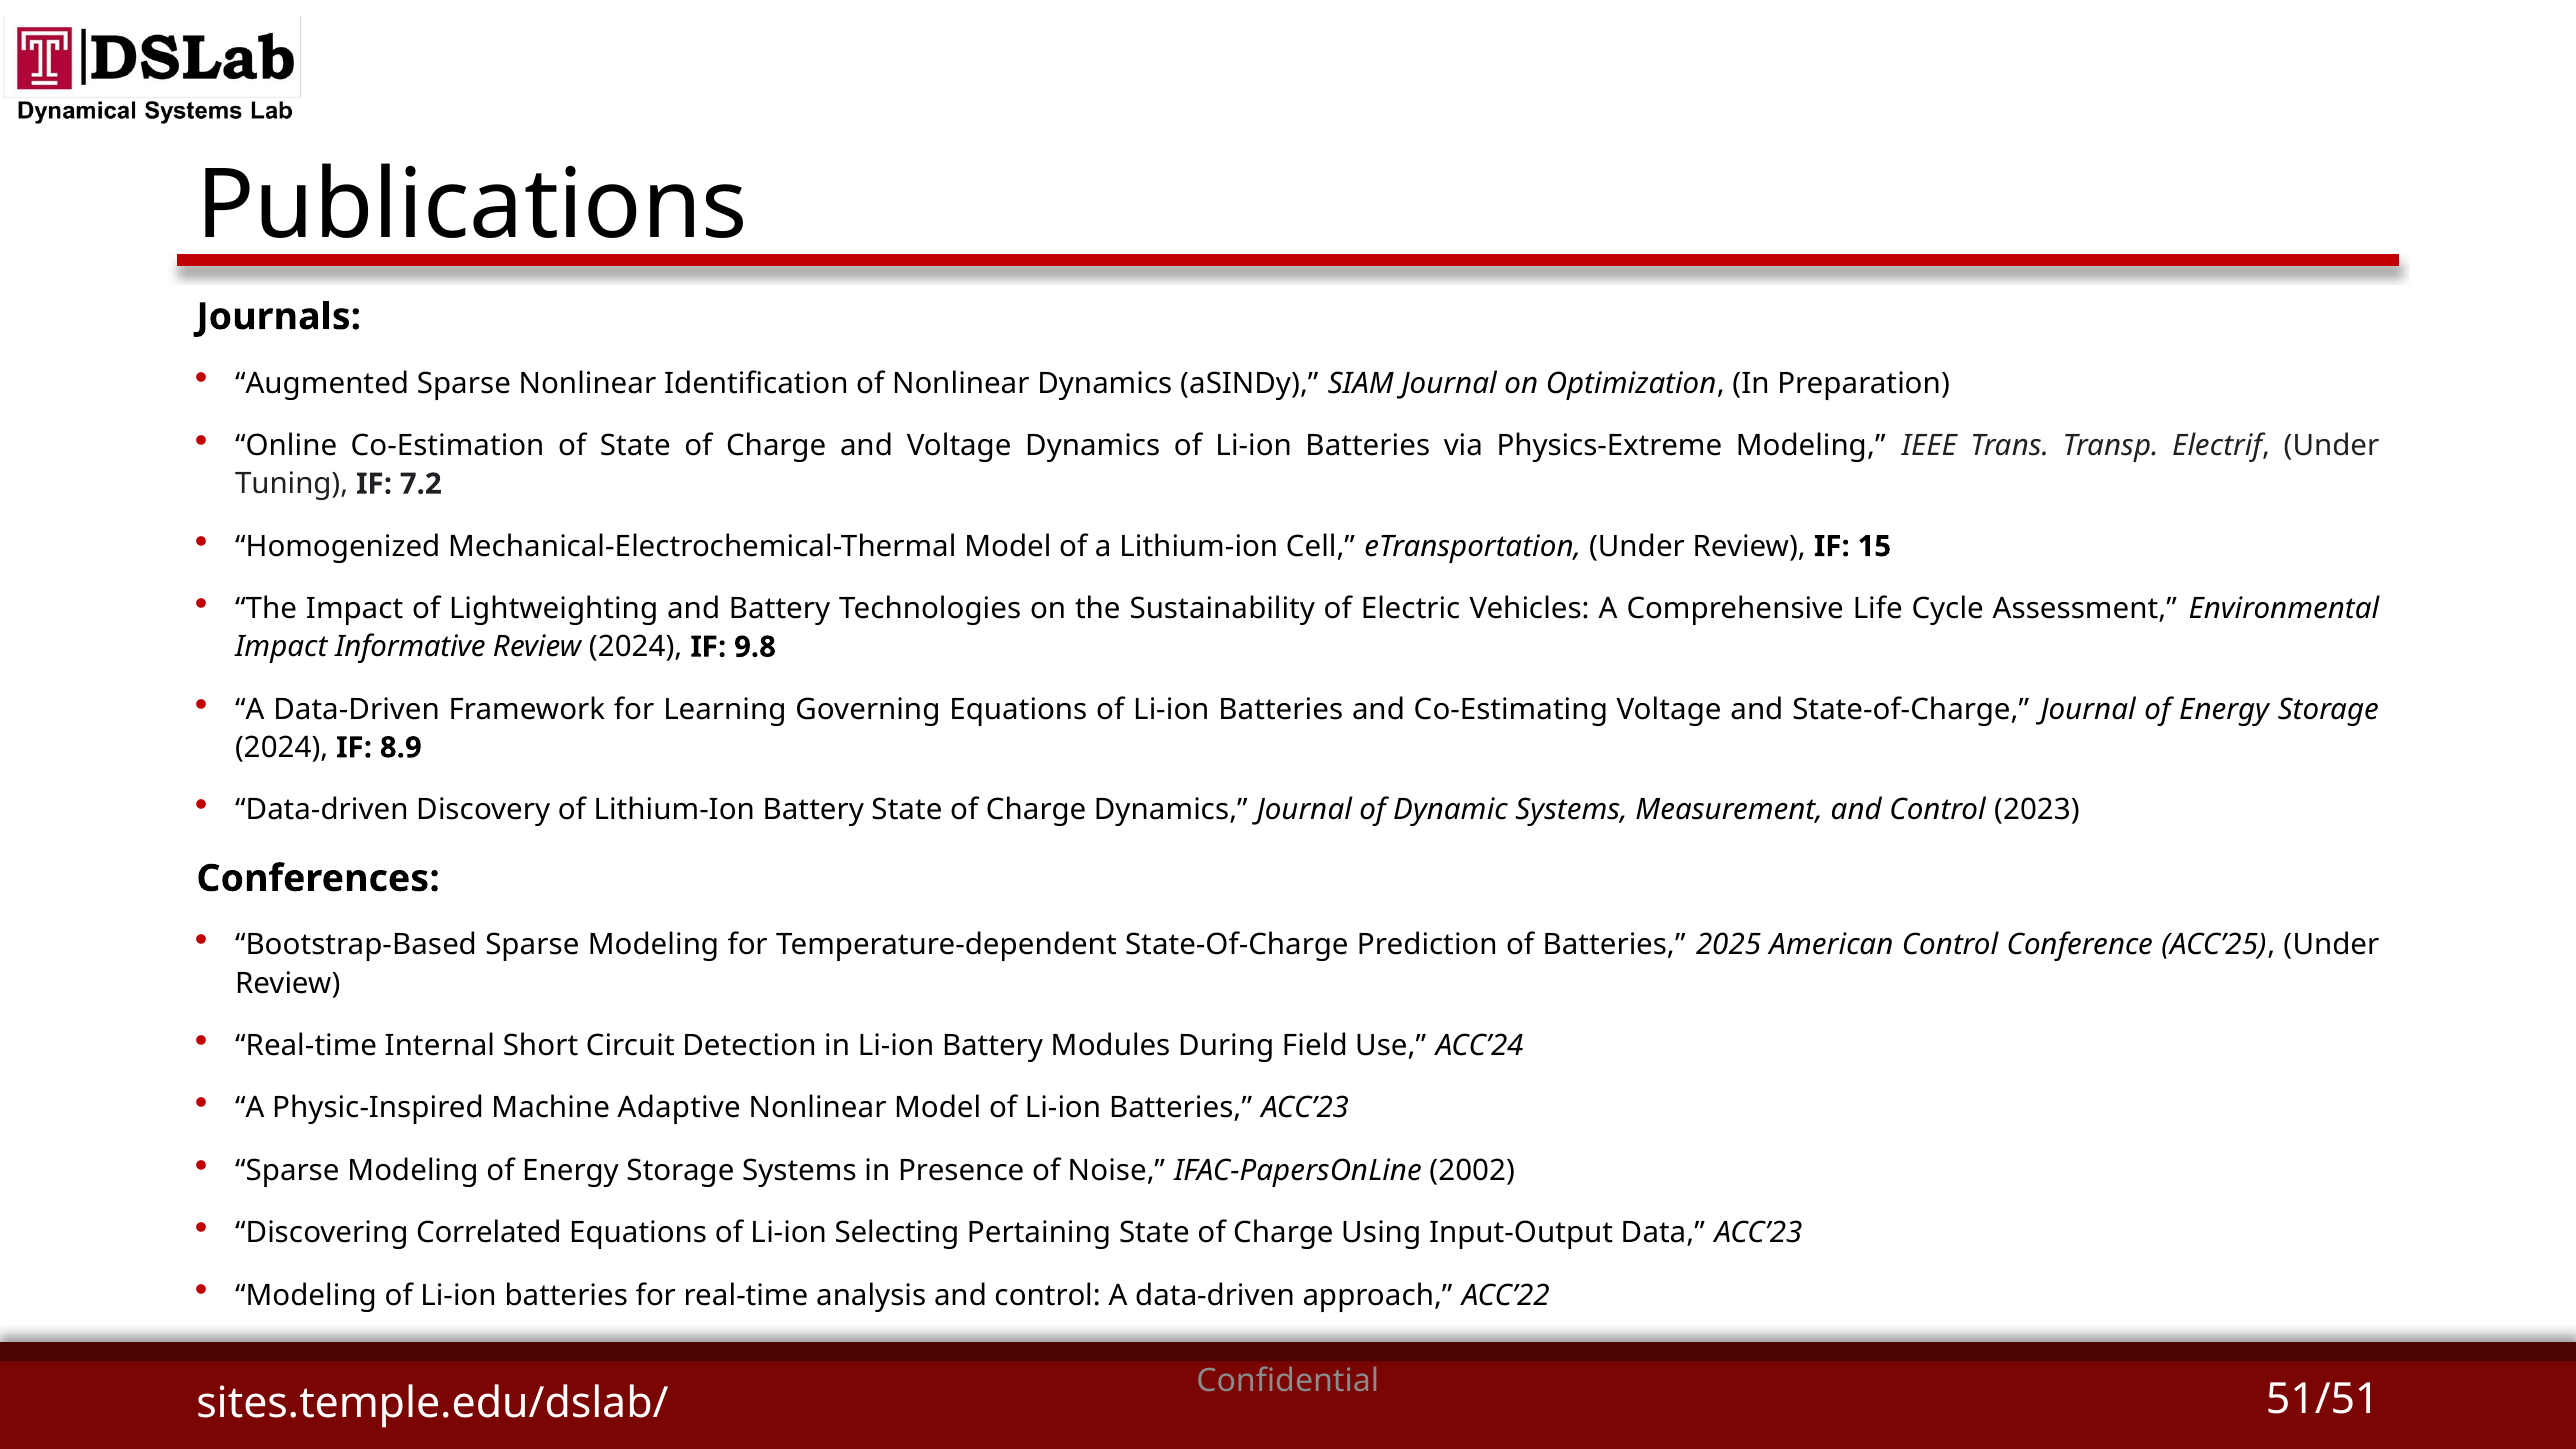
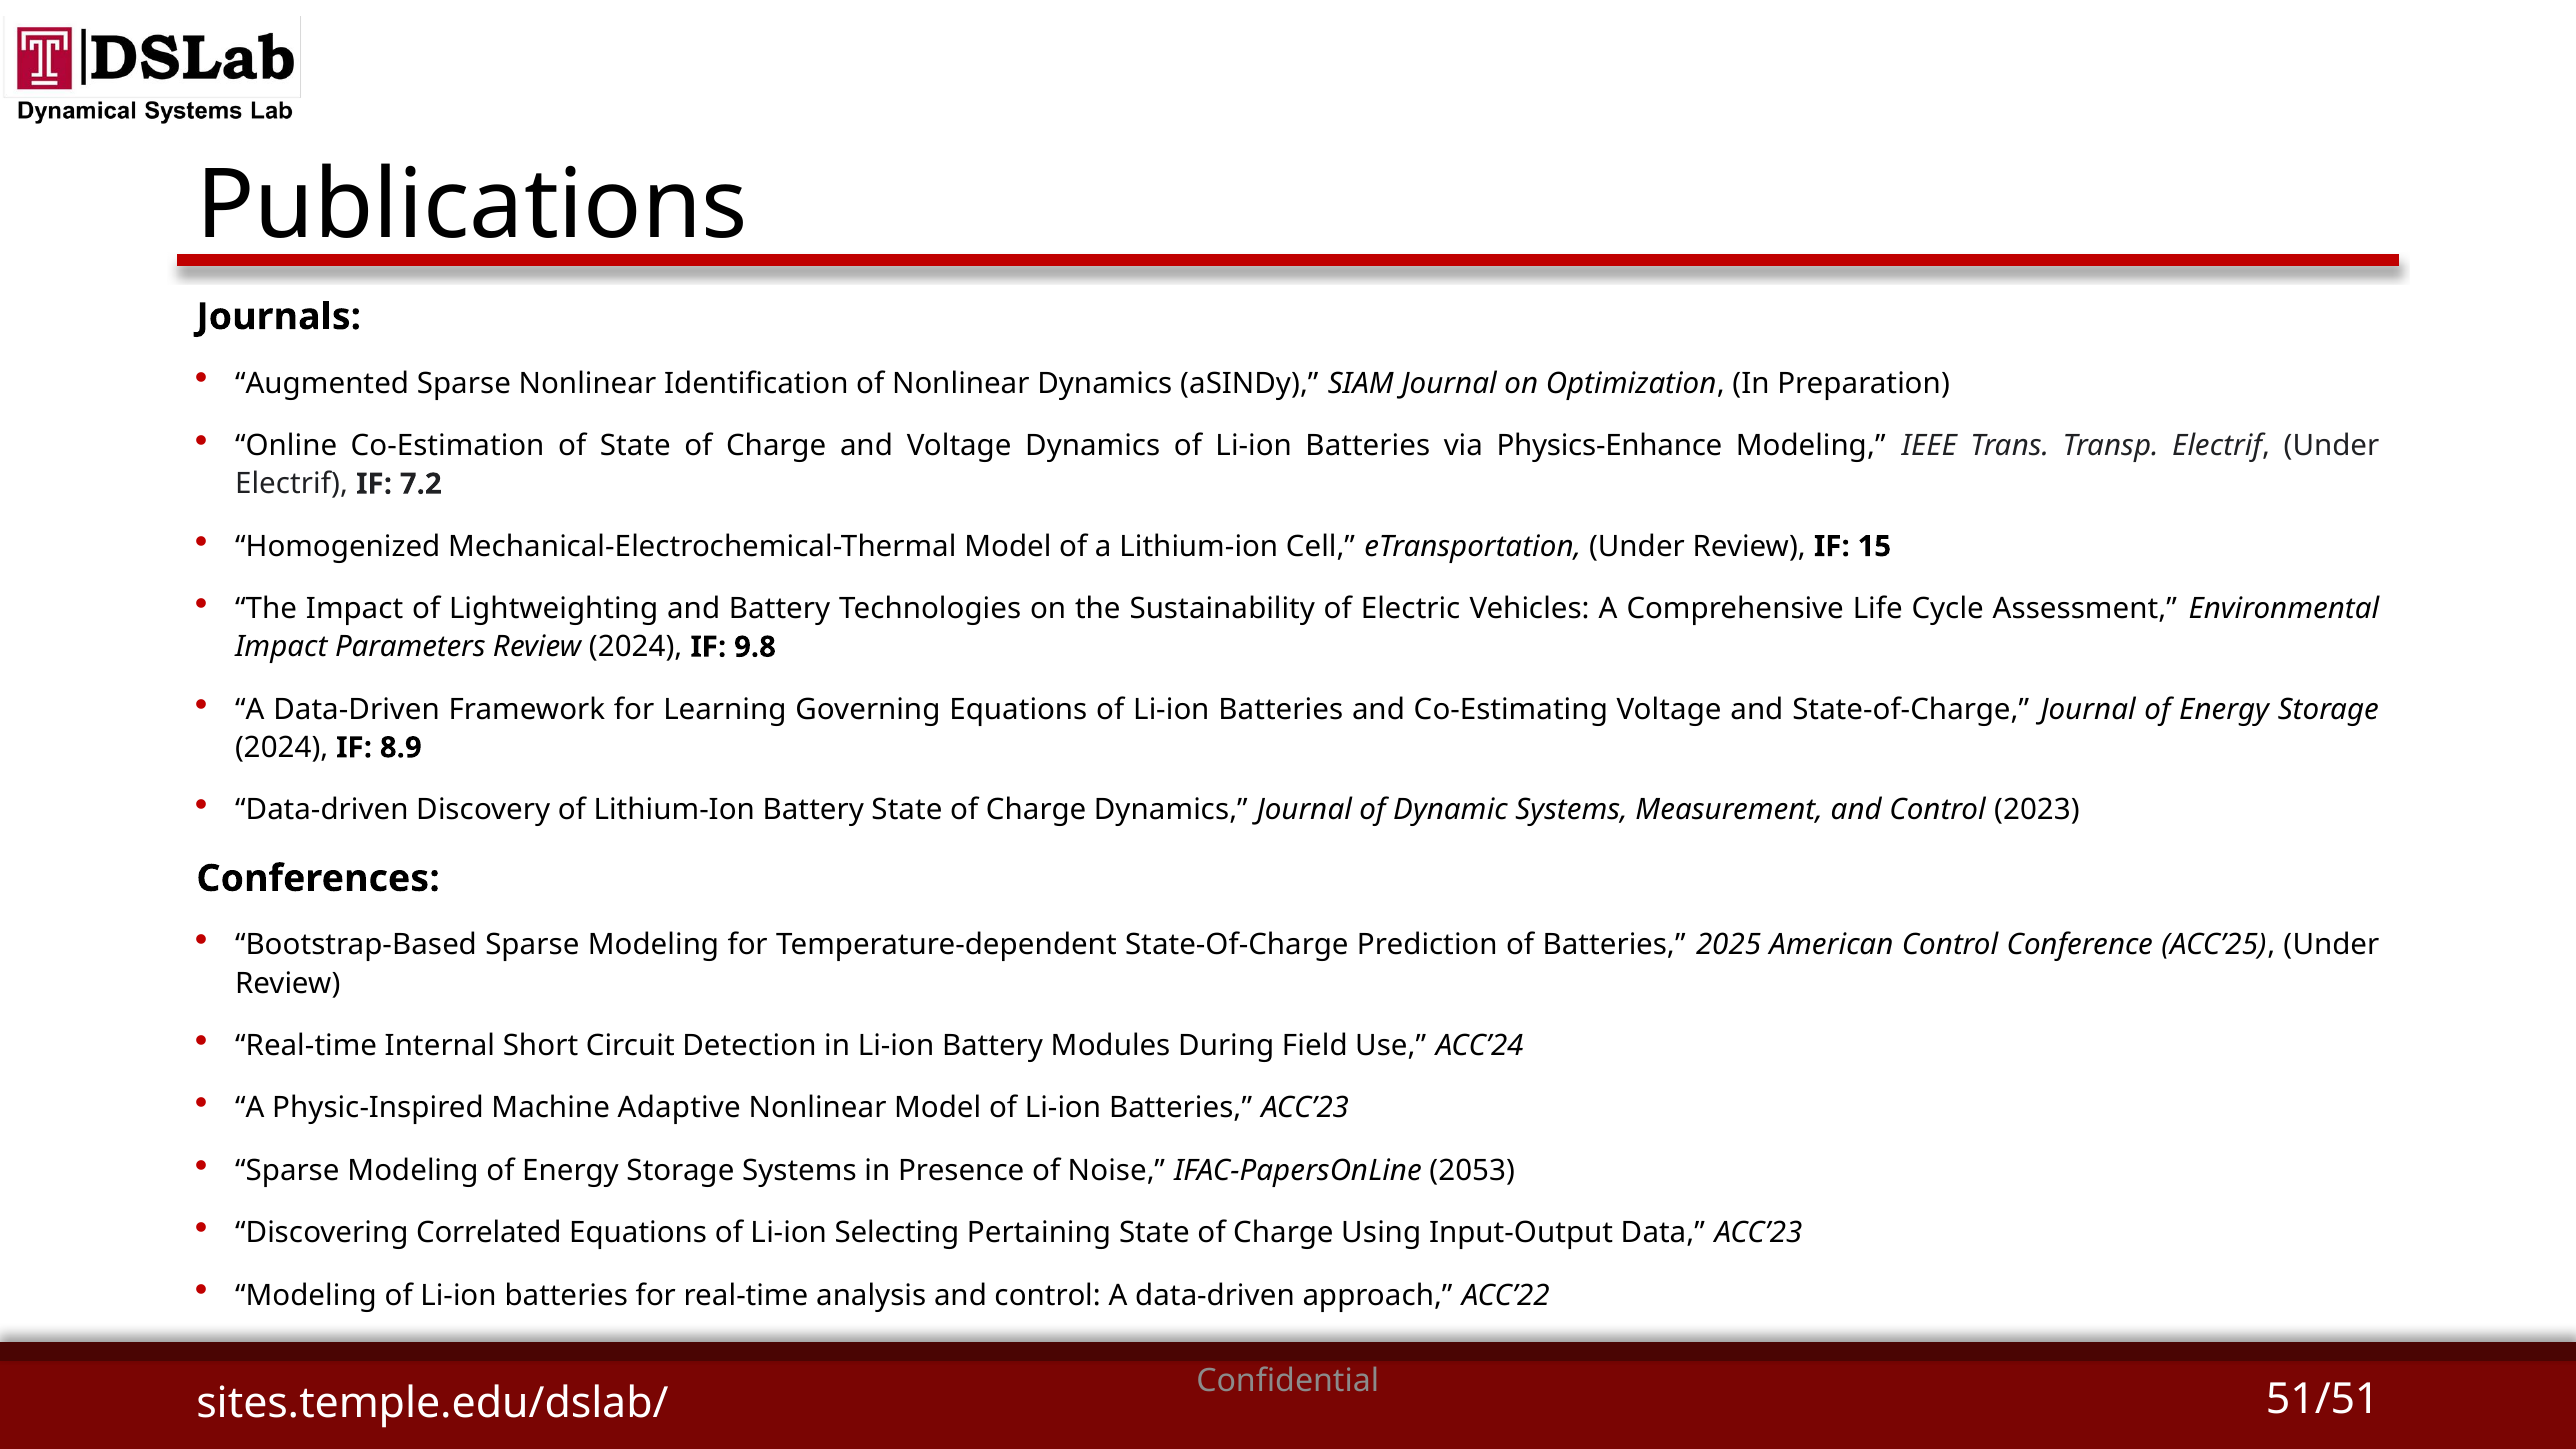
Physics-Extreme: Physics-Extreme -> Physics-Enhance (1609, 446)
Tuning: Tuning -> Electrif (292, 484)
Informative: Informative -> Parameters (410, 647)
2002: 2002 -> 2053 (1472, 1171)
